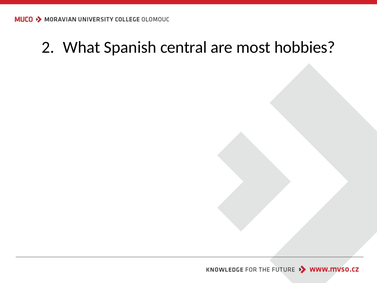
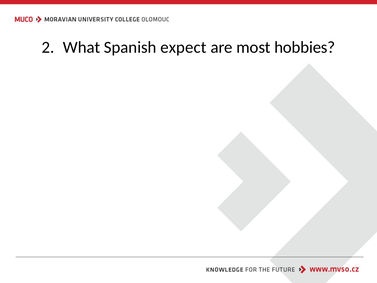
central: central -> expect (183, 47)
